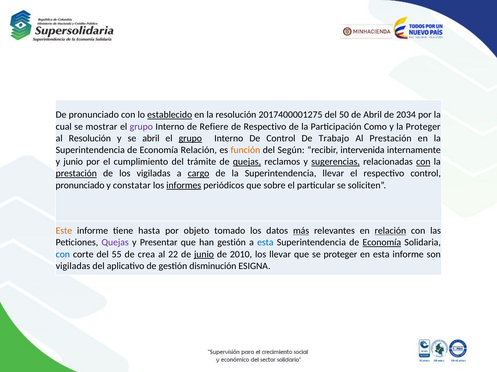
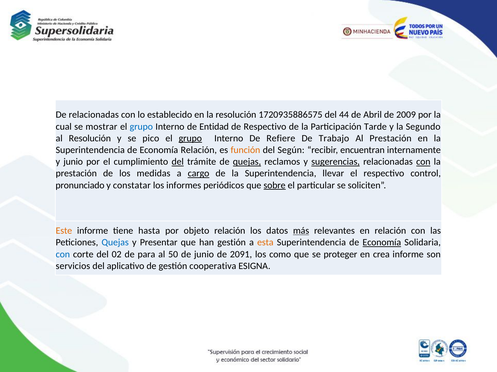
De pronunciado: pronunciado -> relacionadas (94, 115)
establecido underline: present -> none (170, 115)
2017400001275: 2017400001275 -> 1720935886575 (291, 115)
50: 50 -> 44 (344, 115)
2034: 2034 -> 2009 (406, 115)
grupo colour: purple -> blue (141, 127)
Refiere: Refiere -> Entidad (214, 127)
Como: Como -> Tarde (375, 127)
la Proteger: Proteger -> Segundo (423, 127)
se abril: abril -> pico (151, 139)
De Control: Control -> Refiere (281, 139)
intervenida: intervenida -> encuentran (362, 150)
del underline: none -> present (178, 162)
prestación underline: present -> none (76, 174)
los vigiladas: vigiladas -> medidas (154, 174)
informes underline: present -> none (184, 186)
sobre underline: none -> present (275, 186)
objeto tomado: tomado -> relación (230, 231)
relación underline: present -> none (390, 231)
Quejas colour: purple -> blue (115, 243)
esta colour: blue -> orange (265, 243)
55: 55 -> 02 (117, 255)
crea: crea -> para (146, 255)
22: 22 -> 50 (173, 255)
junio underline: present -> none (204, 255)
2010: 2010 -> 2091 (241, 255)
los llevar: llevar -> como (280, 255)
en esta: esta -> crea (381, 255)
vigiladas: vigiladas -> servicios (73, 266)
disminución: disminución -> cooperativa (213, 266)
